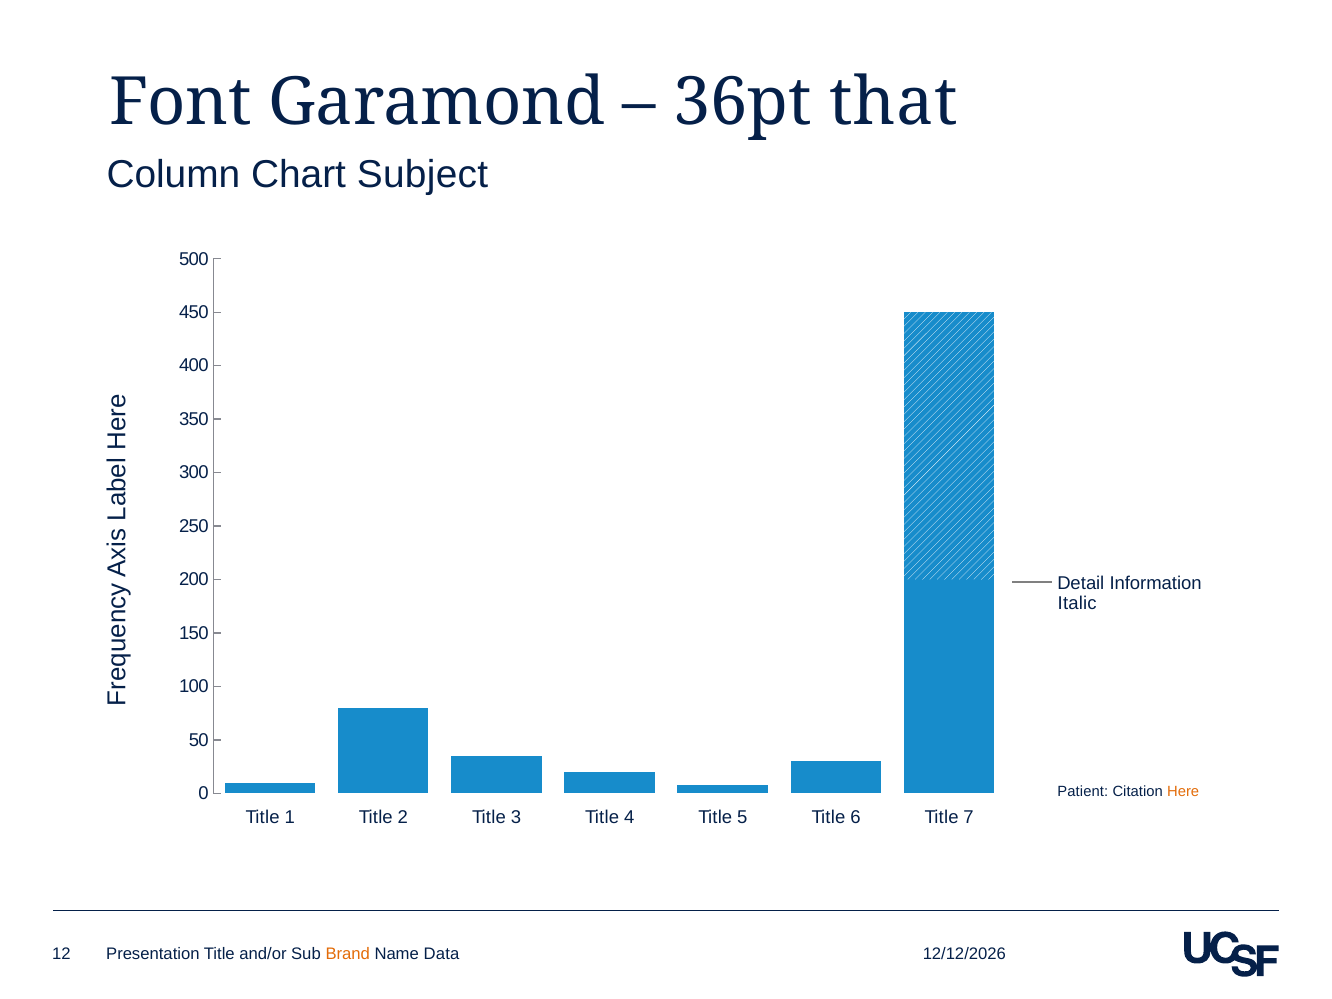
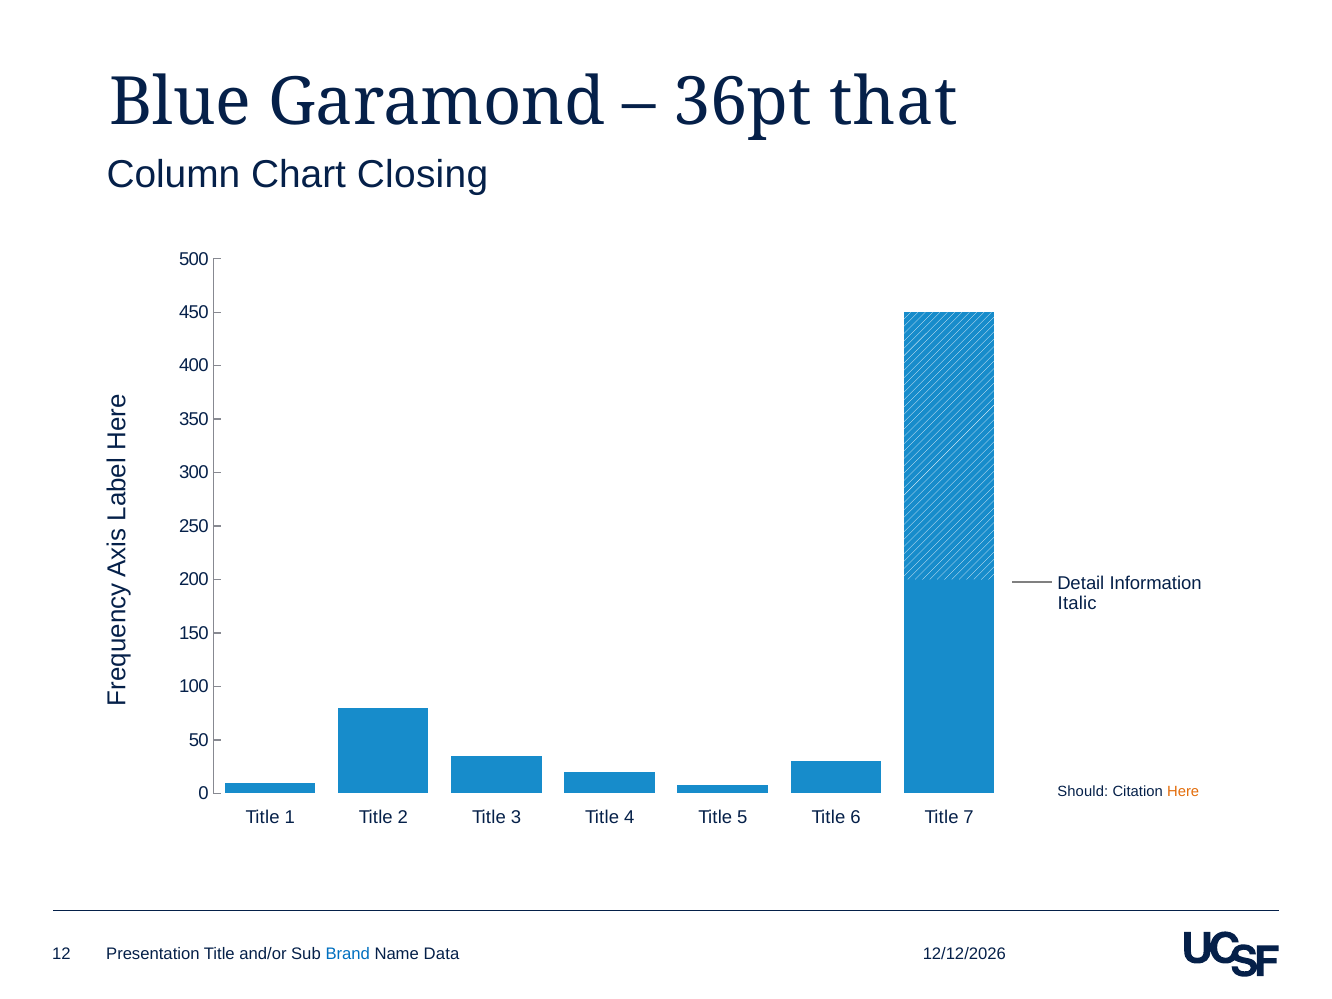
Font: Font -> Blue (180, 102)
Subject: Subject -> Closing (423, 175)
Patient: Patient -> Should (1083, 792)
Brand colour: orange -> blue (348, 954)
